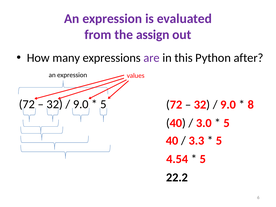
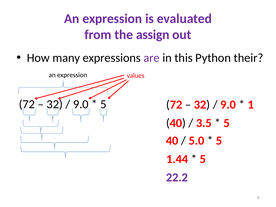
after: after -> their (249, 58)
8: 8 -> 1 (251, 105)
3.0: 3.0 -> 3.5 (204, 123)
3.3: 3.3 -> 5.0 (196, 141)
4.54: 4.54 -> 1.44 (177, 159)
22.2 colour: black -> purple (177, 177)
